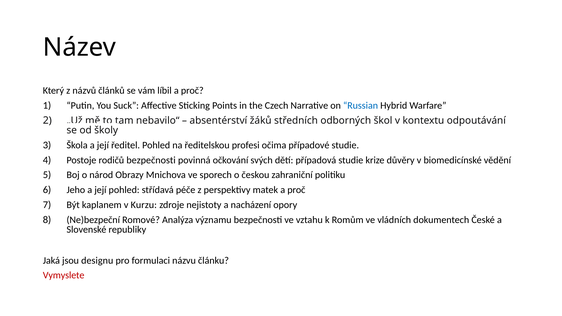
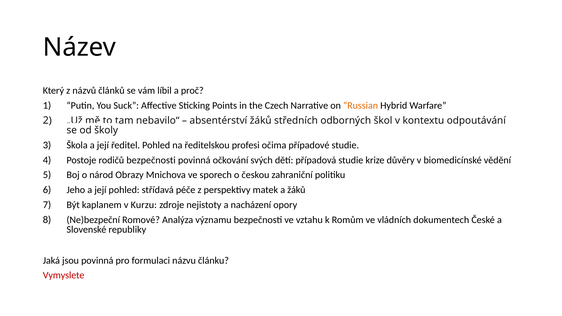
Russian colour: blue -> orange (361, 106)
matek a proč: proč -> žáků (296, 190)
jsou designu: designu -> povinná (97, 260)
